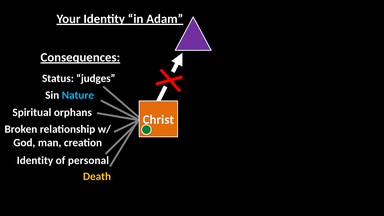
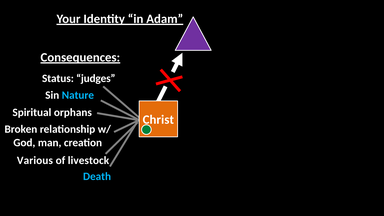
Identity: Identity -> Various (35, 160)
personal: personal -> livestock (88, 160)
Death colour: yellow -> light blue (97, 176)
